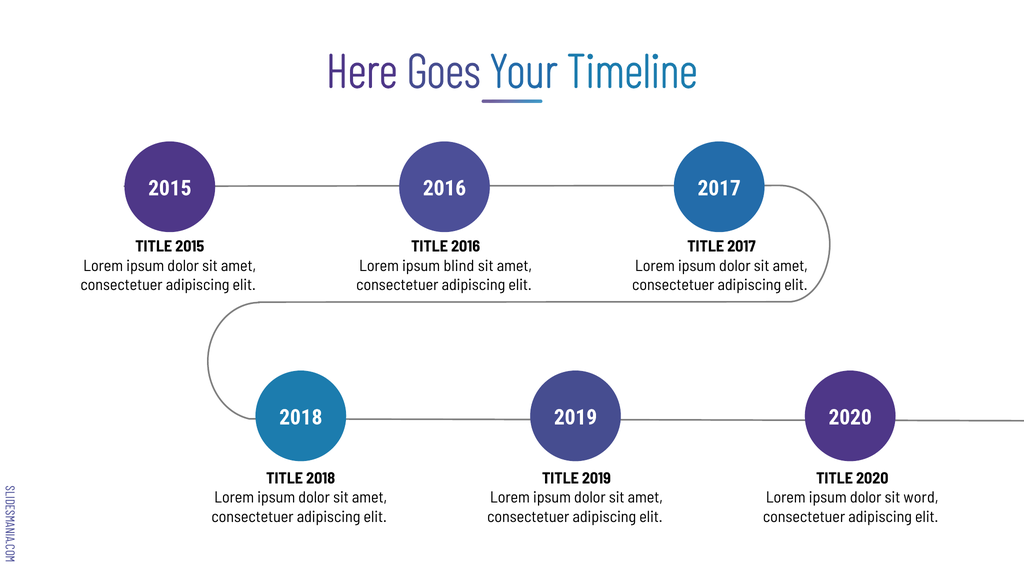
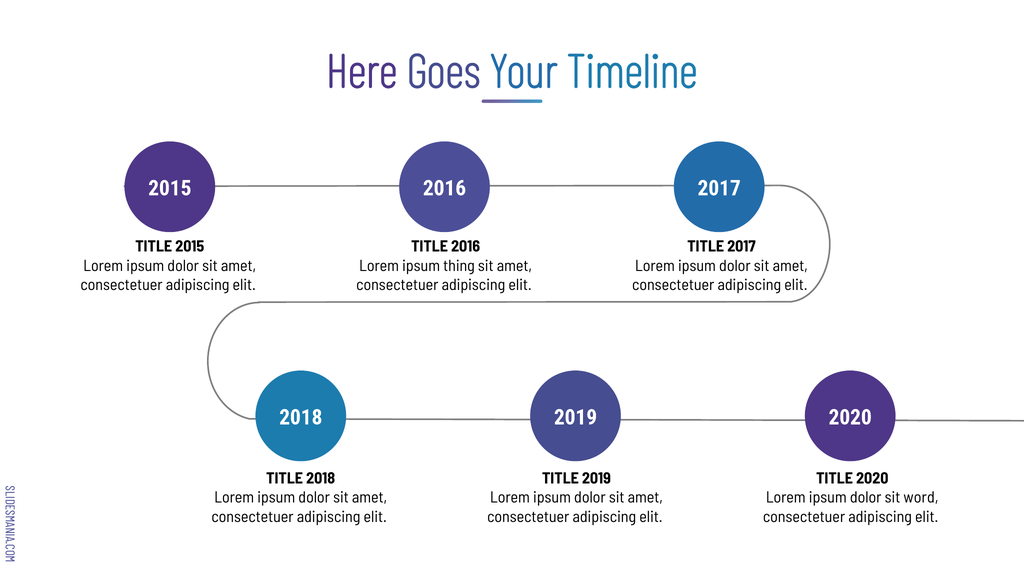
blind: blind -> thing (459, 266)
